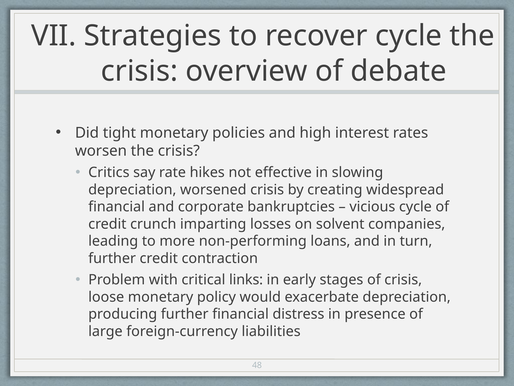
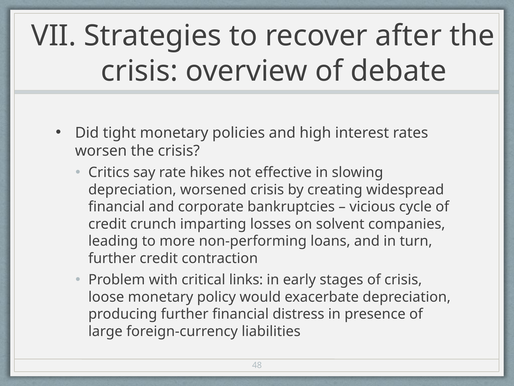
recover cycle: cycle -> after (409, 36)
